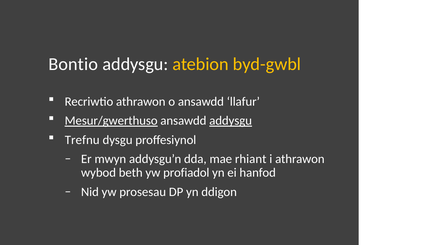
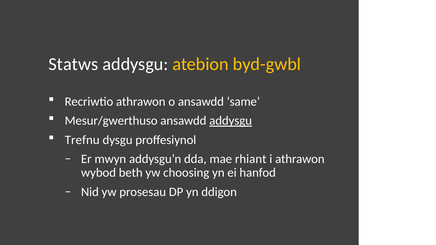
Bontio: Bontio -> Statws (73, 64)
llafur: llafur -> same (243, 102)
Mesur/gwerthuso underline: present -> none (111, 121)
profiadol: profiadol -> choosing (186, 173)
